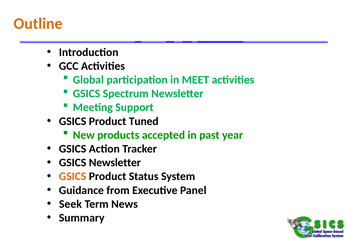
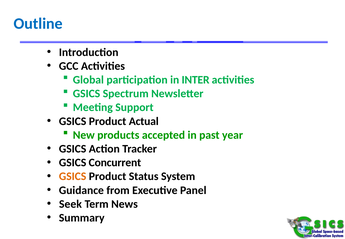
Outline colour: orange -> blue (38, 24)
MEET: MEET -> INTER (196, 80)
Tuned: Tuned -> Actual (144, 121)
GSICS Newsletter: Newsletter -> Concurrent (115, 163)
